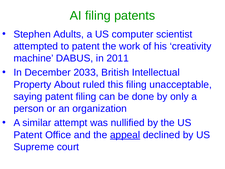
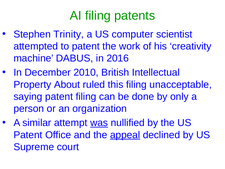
Adults: Adults -> Trinity (69, 34)
2011: 2011 -> 2016 (118, 58)
2033: 2033 -> 2010 (86, 72)
was underline: none -> present (99, 123)
